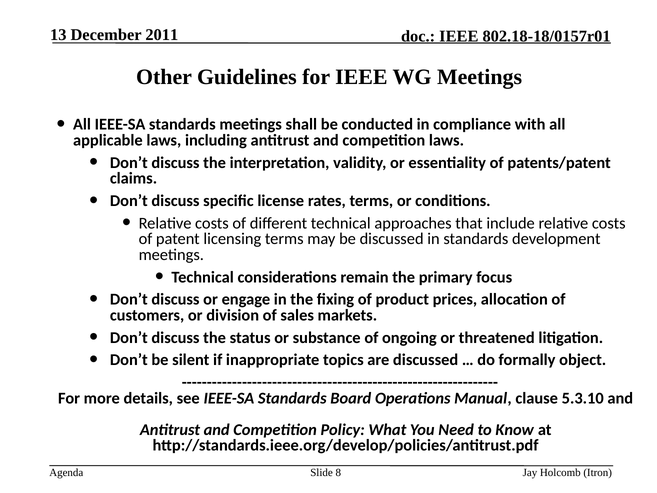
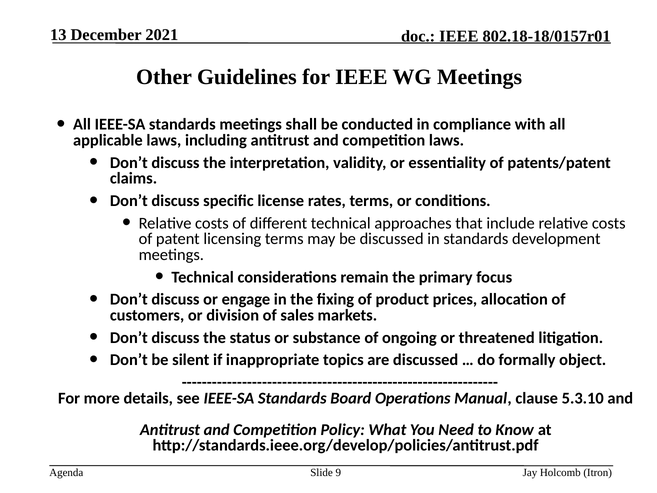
2011: 2011 -> 2021 (162, 35)
8: 8 -> 9 (338, 473)
